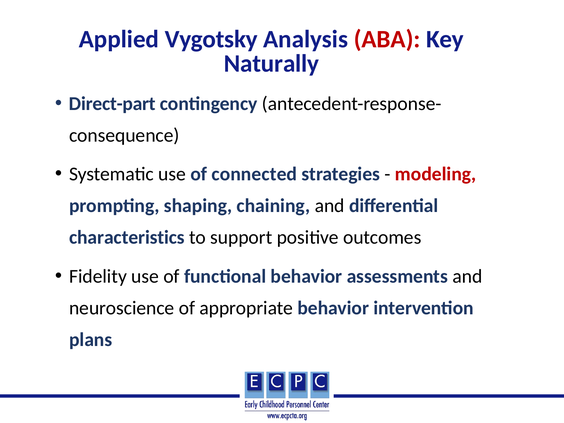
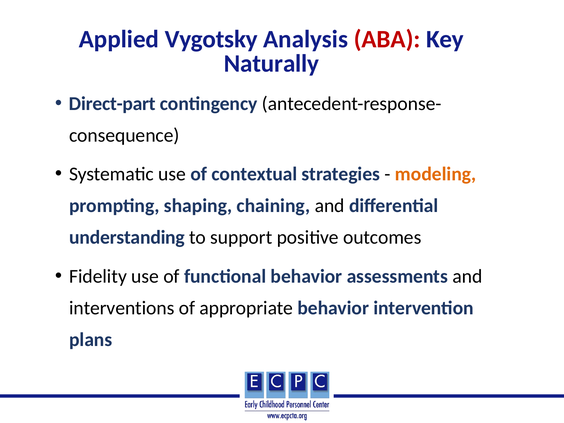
connected: connected -> contextual (254, 174)
modeling colour: red -> orange (436, 174)
characteristics: characteristics -> understanding (127, 238)
neuroscience: neuroscience -> interventions (122, 308)
